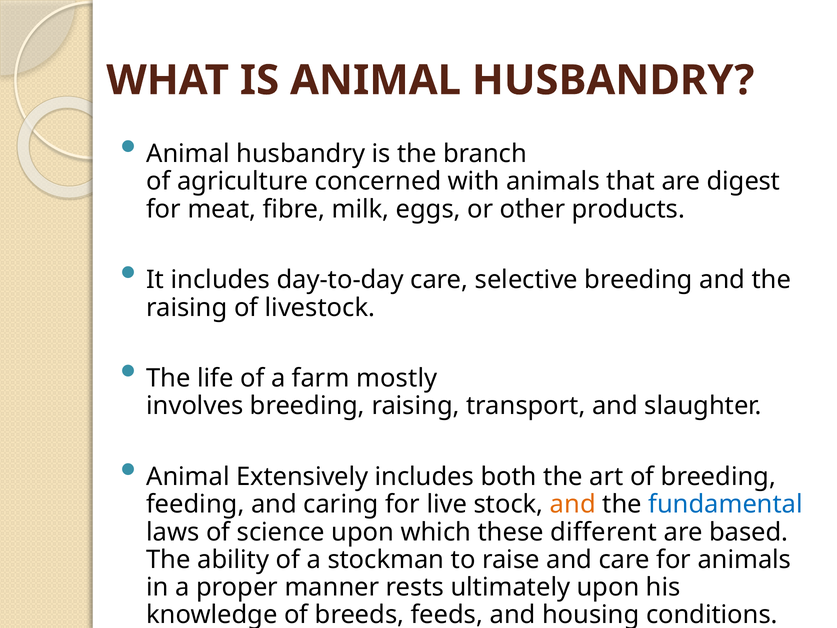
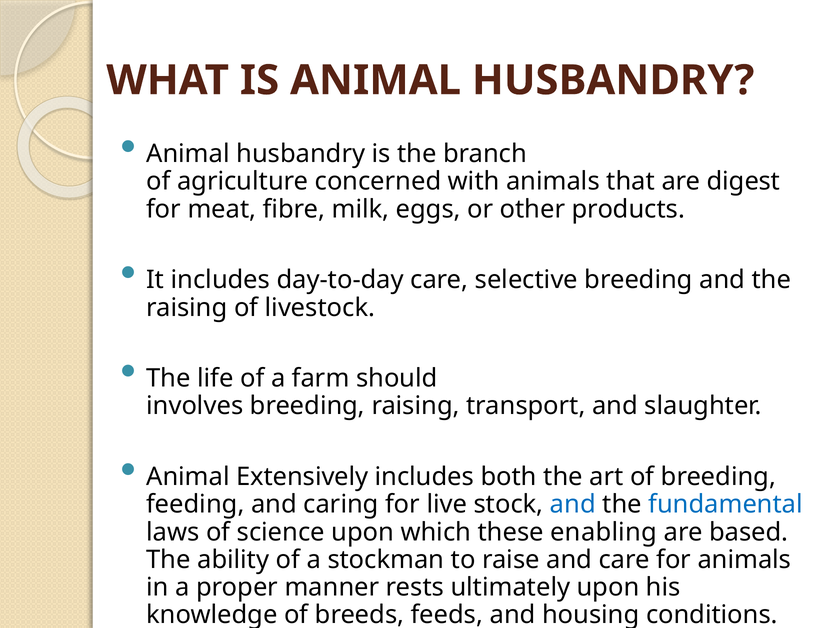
mostly: mostly -> should (397, 378)
and colour: orange -> blue (573, 504)
different: different -> enabling (604, 532)
